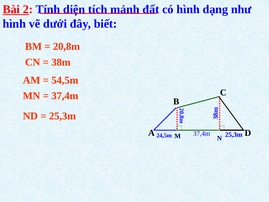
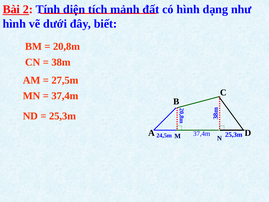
54,5m: 54,5m -> 27,5m (65, 80)
